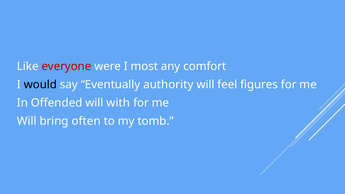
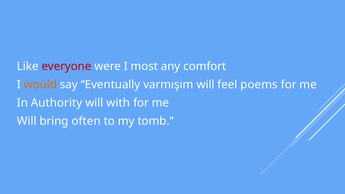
would colour: black -> orange (40, 85)
authority: authority -> varmışım (168, 85)
figures: figures -> poems (259, 85)
Offended: Offended -> Authority (57, 103)
